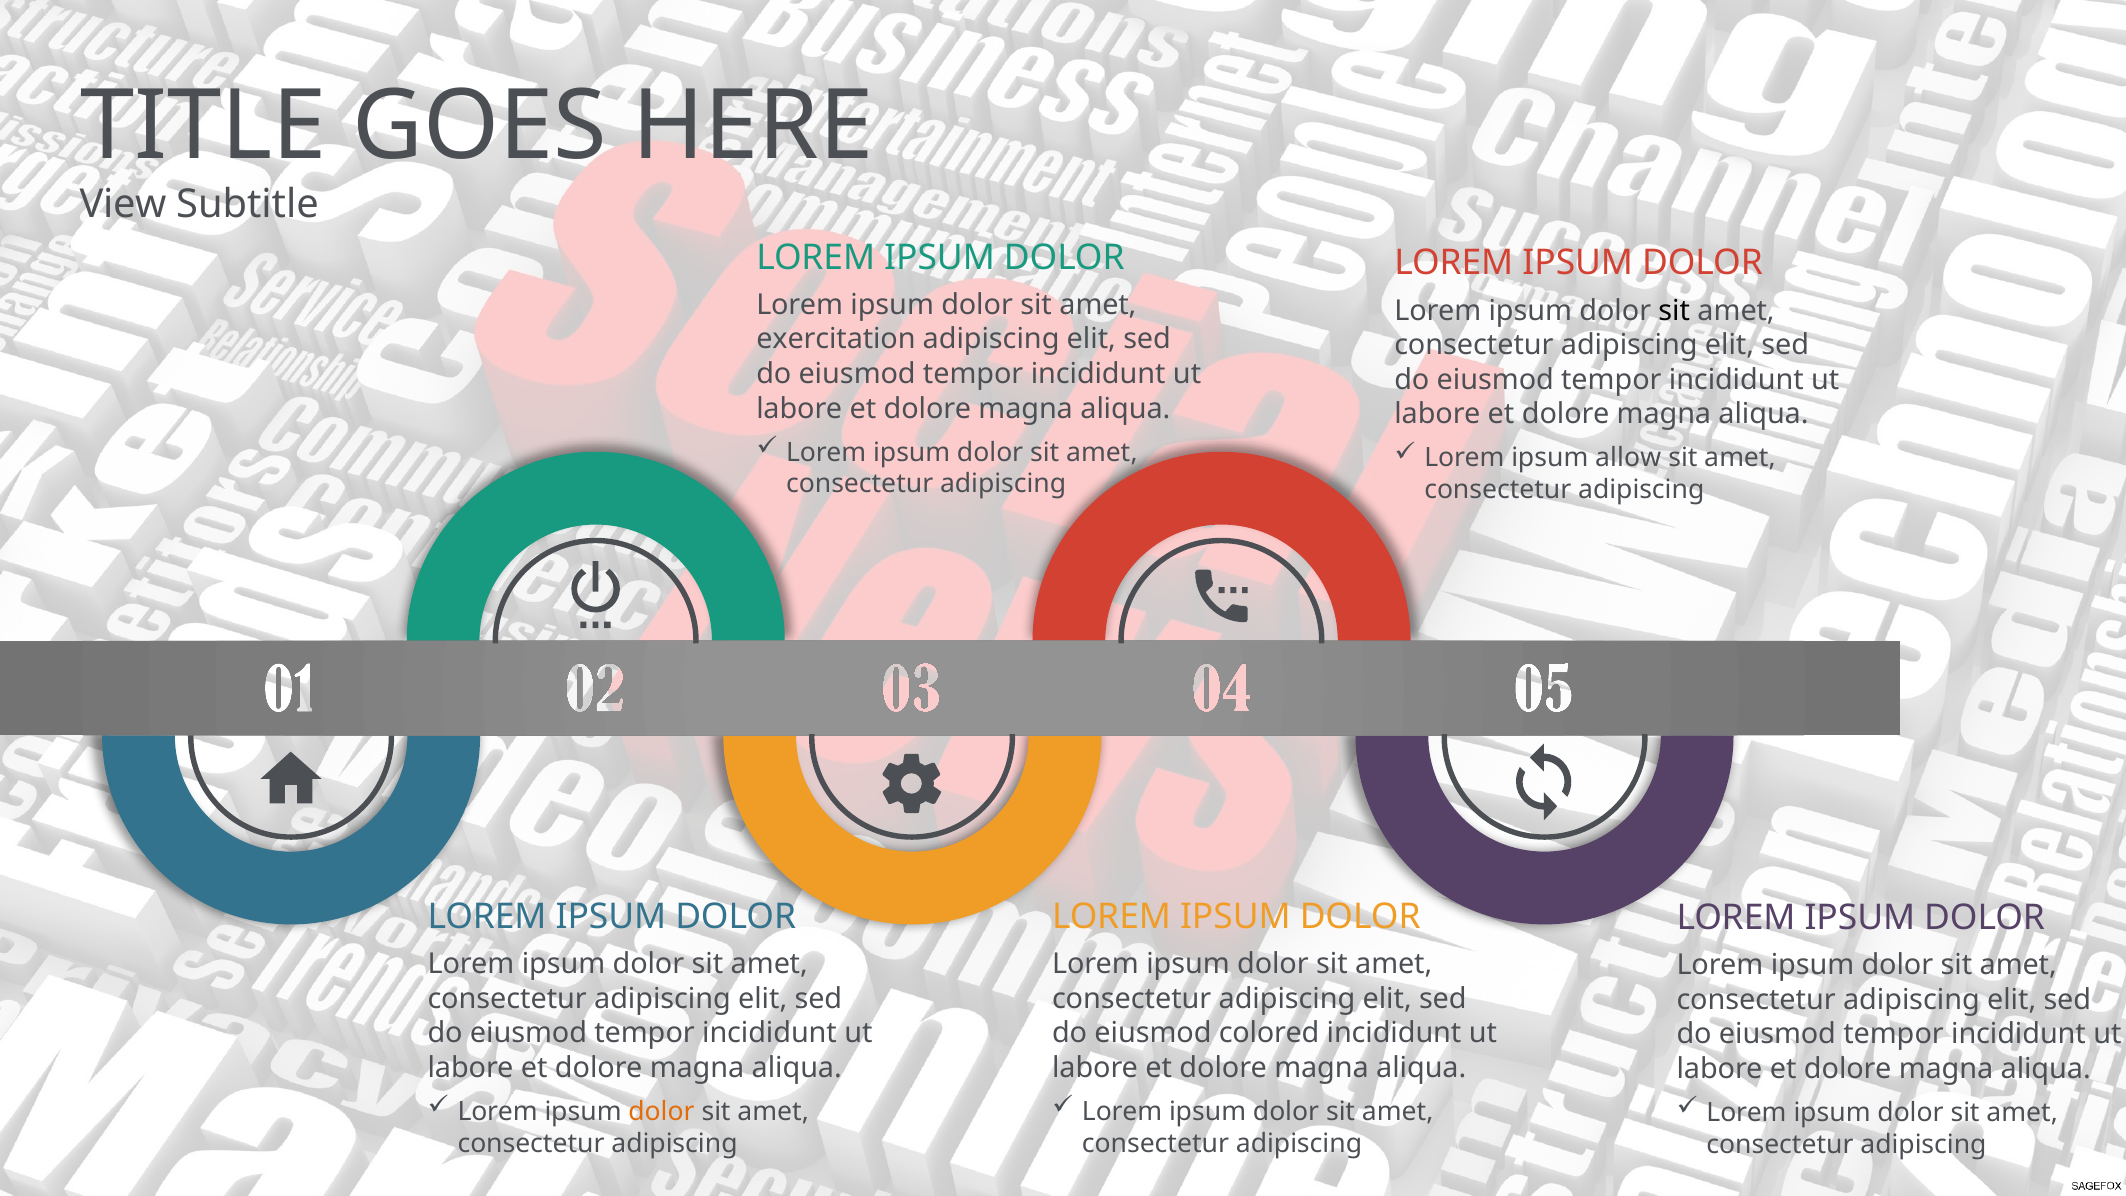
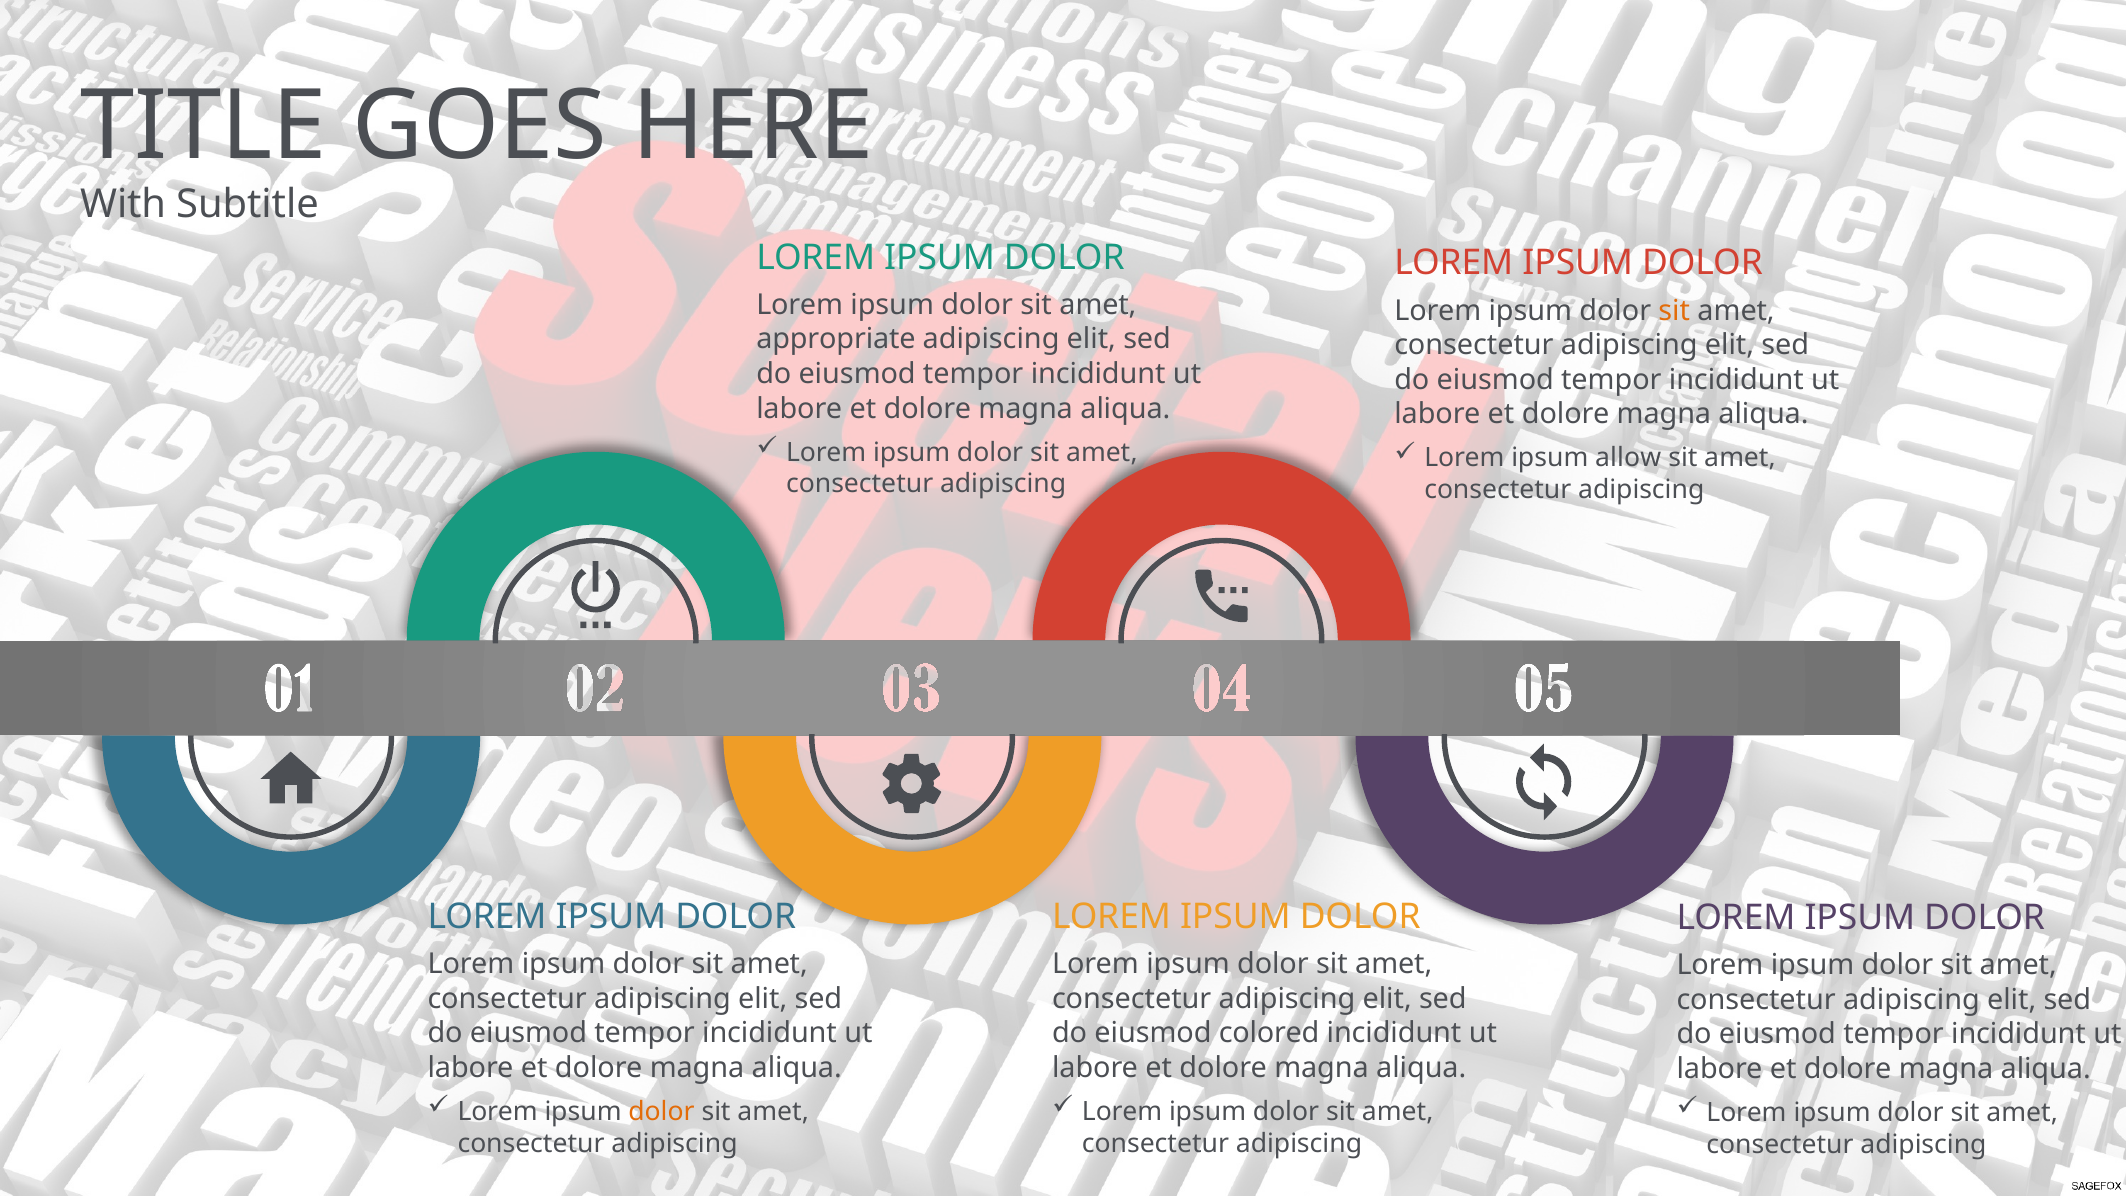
View: View -> With (123, 204)
sit colour: black -> orange (1674, 311)
exercitation: exercitation -> appropriate (836, 339)
